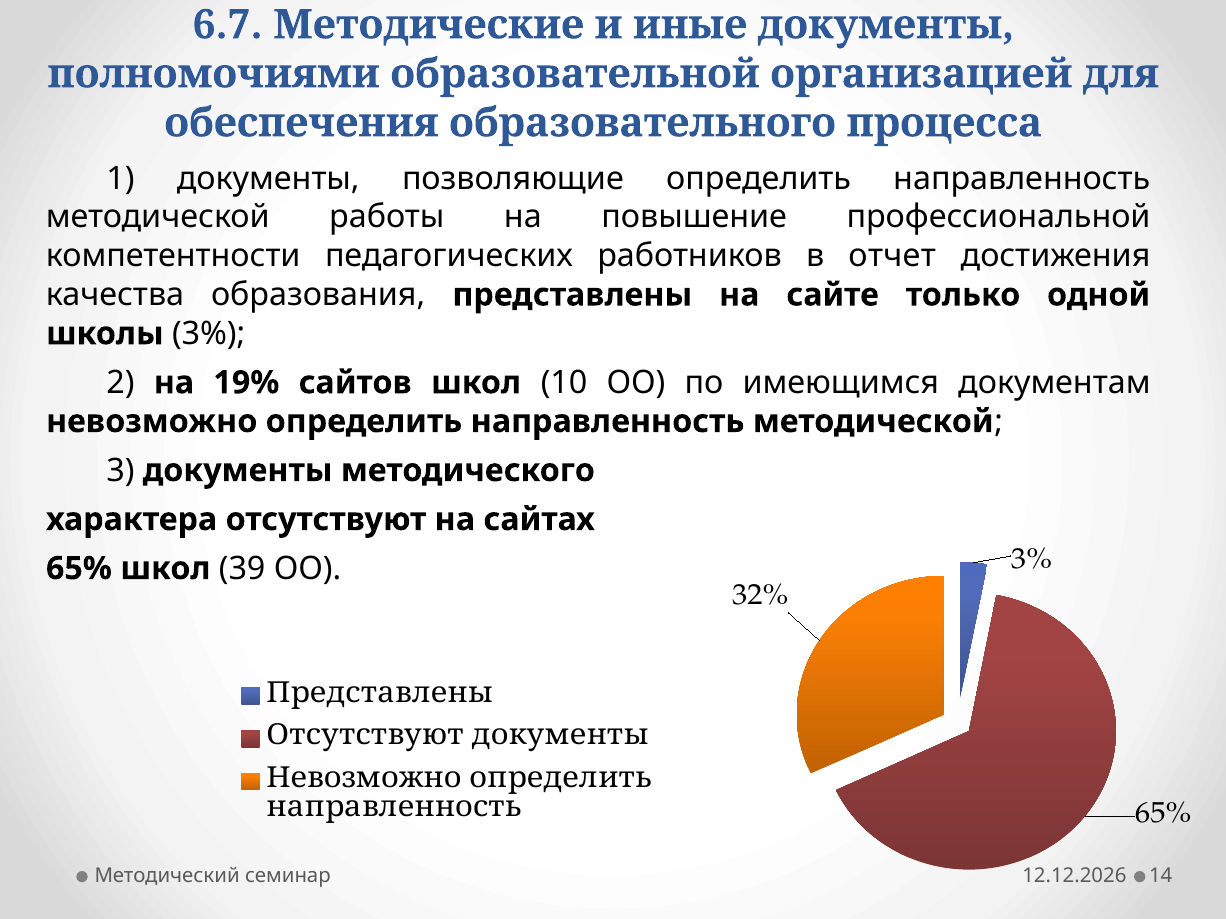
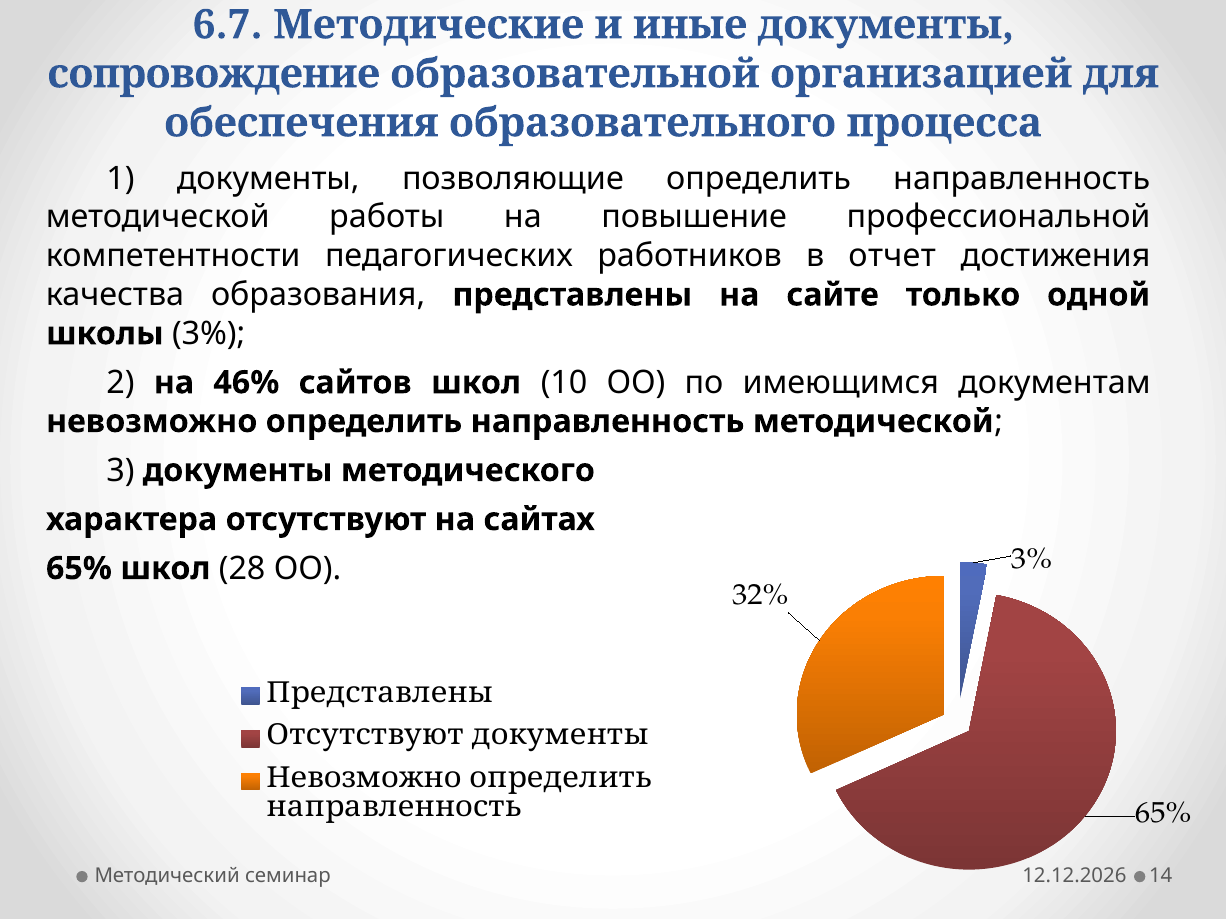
полномочиями: полномочиями -> сопровождение (214, 74)
19%: 19% -> 46% (246, 383)
39: 39 -> 28 (242, 569)
